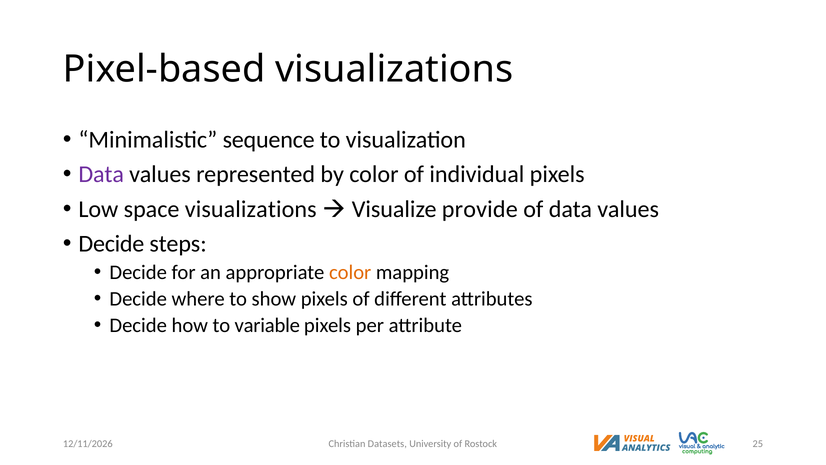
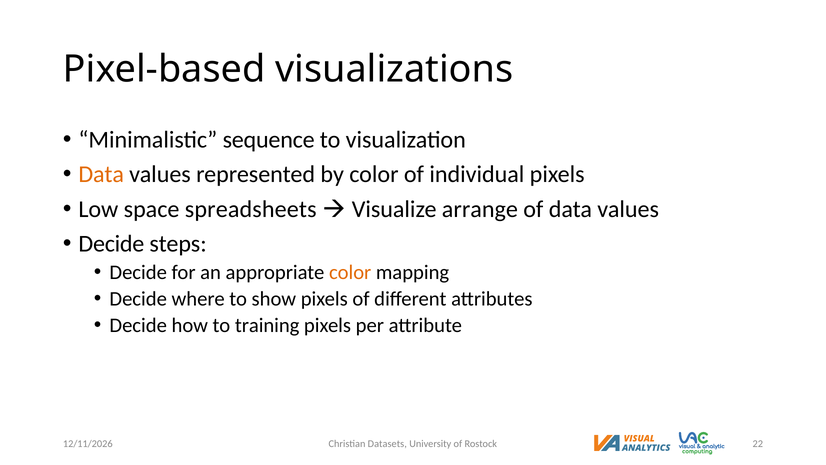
Data colour: purple -> orange (101, 174)
space visualizations: visualizations -> spreadsheets (251, 209)
provide: provide -> arrange (480, 209)
variable: variable -> training (267, 325)
25: 25 -> 22 (758, 444)
